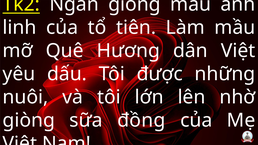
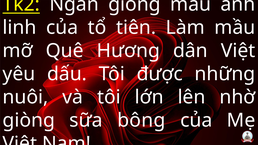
đồng: đồng -> bông (141, 120)
